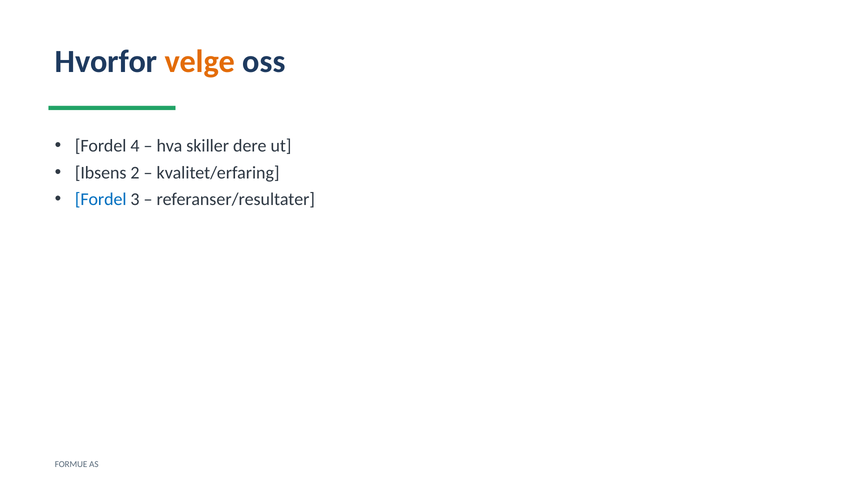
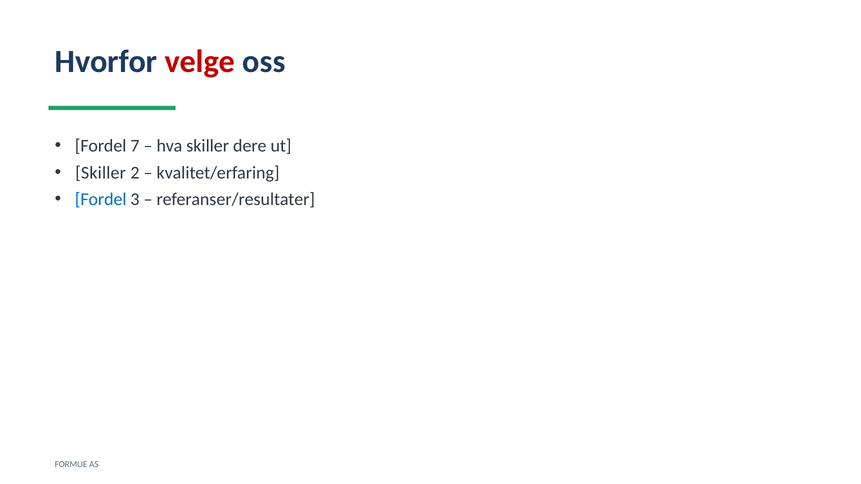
velge colour: orange -> red (200, 61)
4: 4 -> 7 (135, 146)
Ibsens: Ibsens -> Skiller (101, 173)
